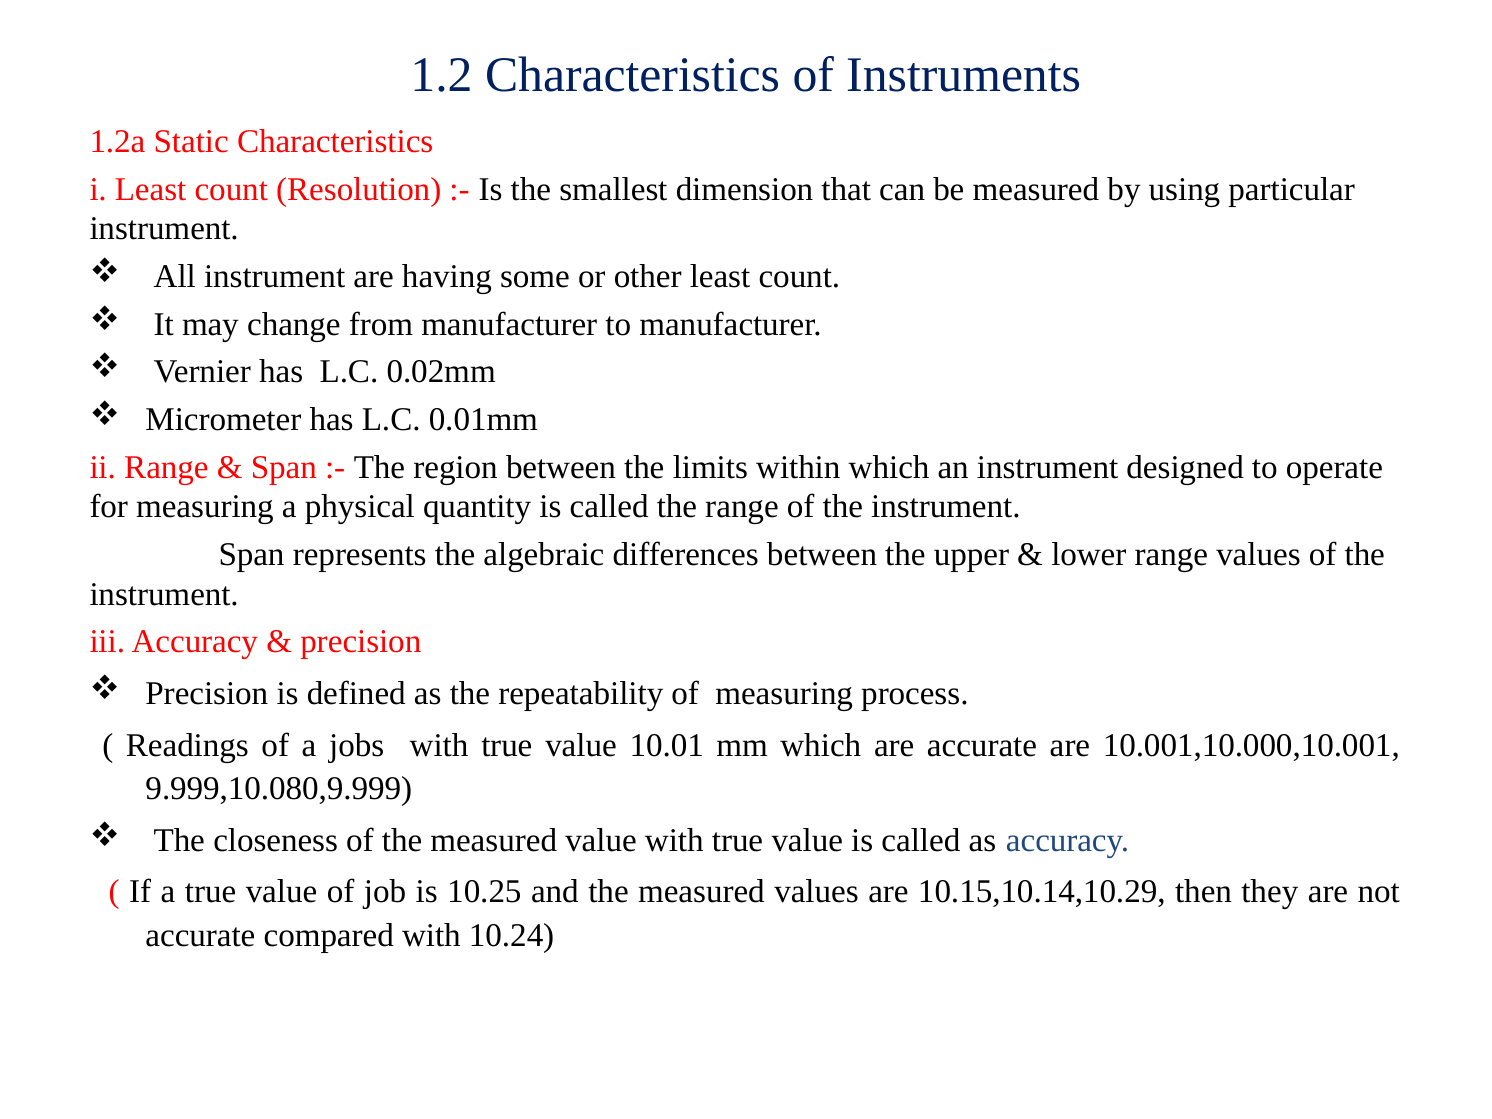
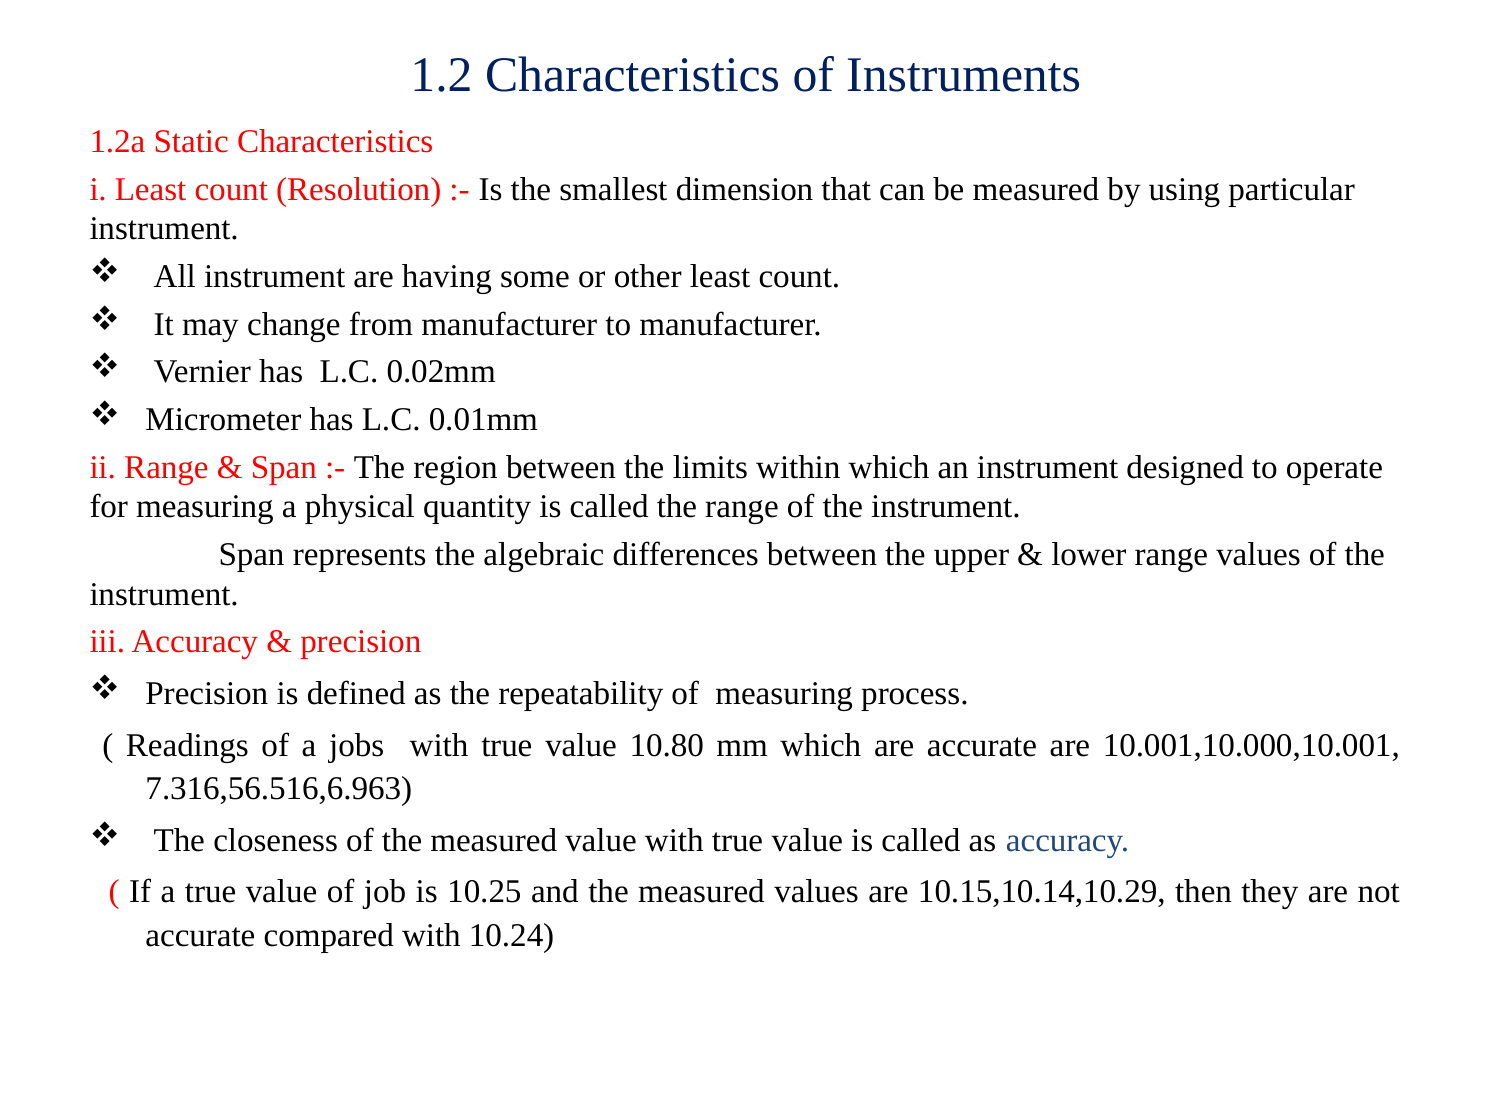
10.01: 10.01 -> 10.80 (667, 745)
9.999,10.080,9.999: 9.999,10.080,9.999 -> 7.316,56.516,6.963 (279, 789)
